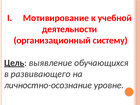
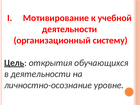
выявление: выявление -> открытия (51, 63)
в развивающего: развивающего -> деятельности (41, 74)
